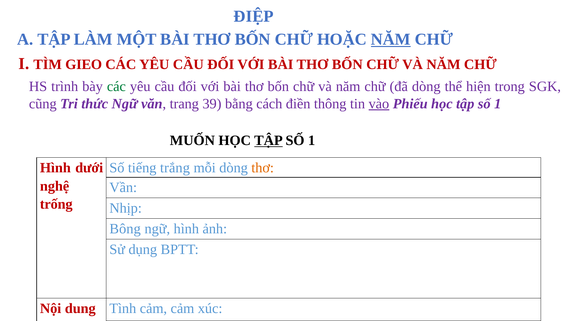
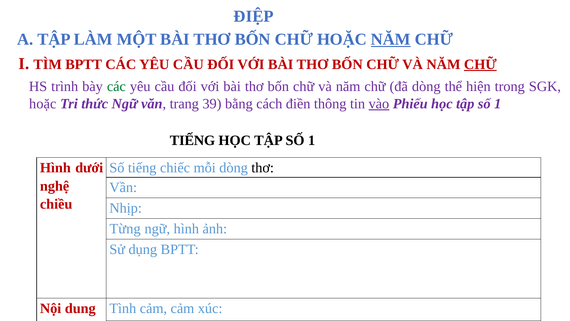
TÌM GIEO: GIEO -> BPTT (84, 64)
CHỮ underline: none -> present (480, 64)
cũng: cũng -> hoặc (43, 104)
MUỐN: MUỐN -> TIẾNG (192, 140)
TẬP underline: present -> none (268, 140)
trắng: trắng -> chiếc (175, 168)
thơ colour: orange -> black (263, 168)
trống: trống -> chiều (56, 204)
Bông: Bông -> Từng (125, 229)
